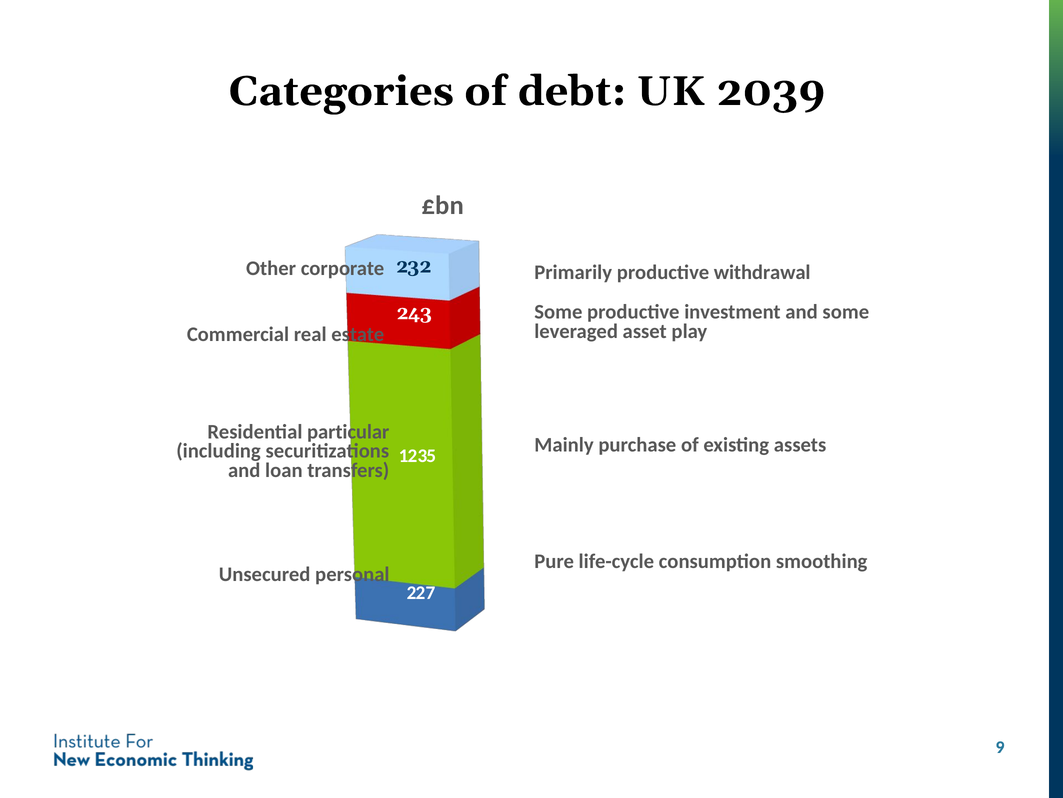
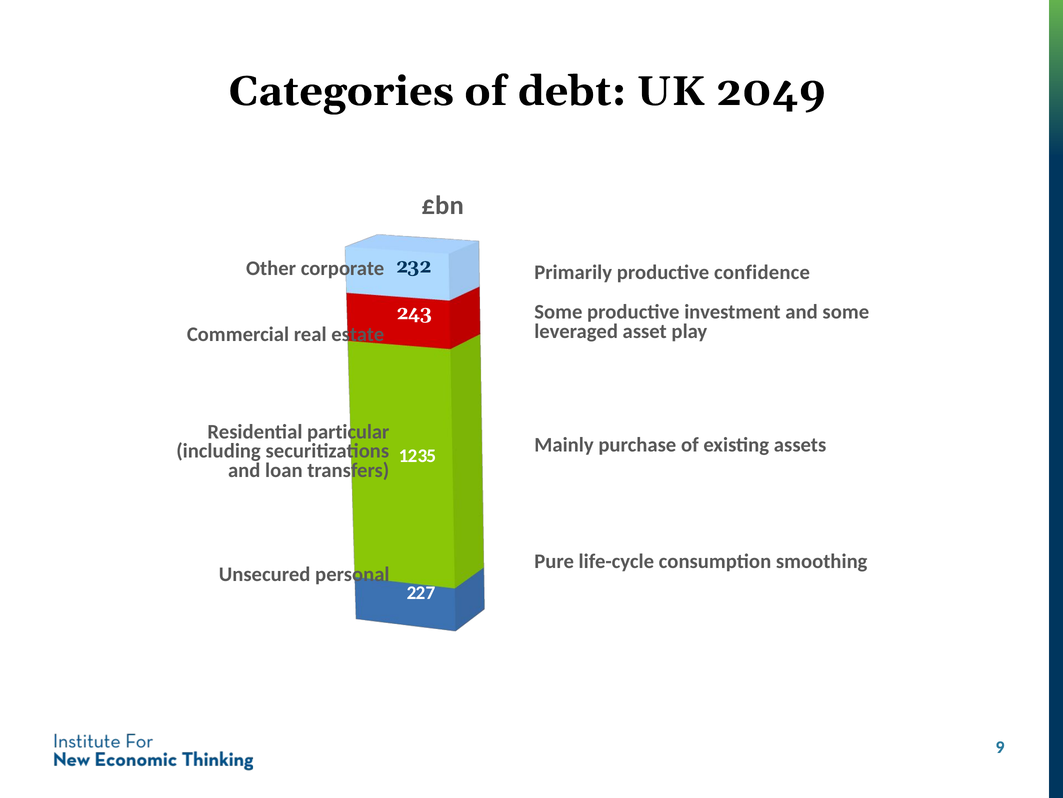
2039: 2039 -> 2049 (771, 91)
withdrawal: withdrawal -> confidence (762, 272)
